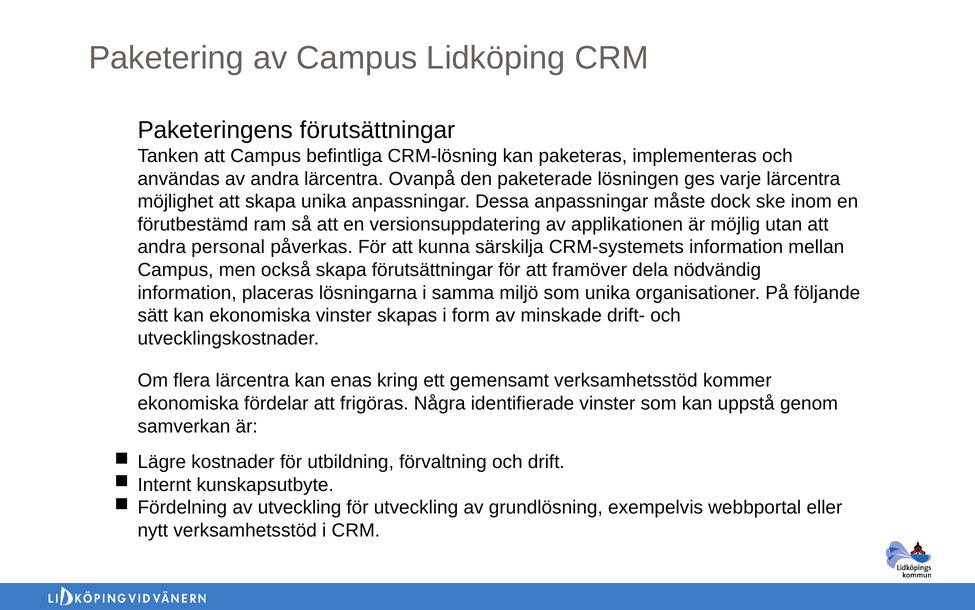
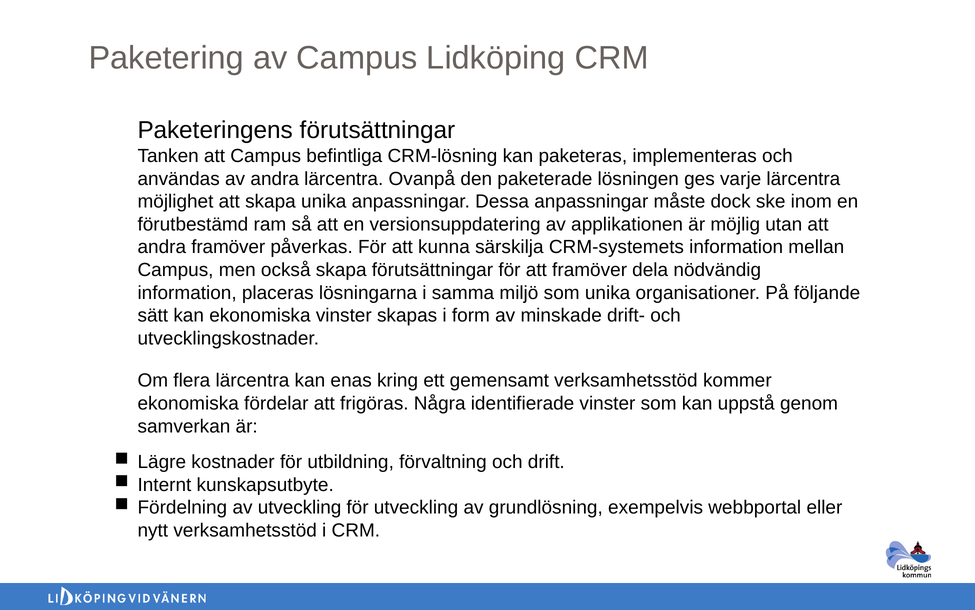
andra personal: personal -> framöver (228, 247)
